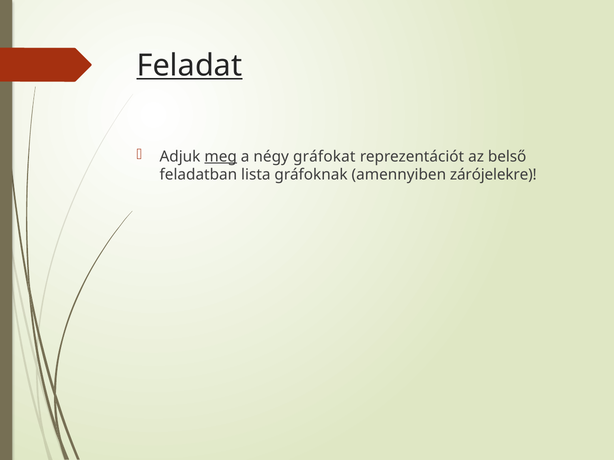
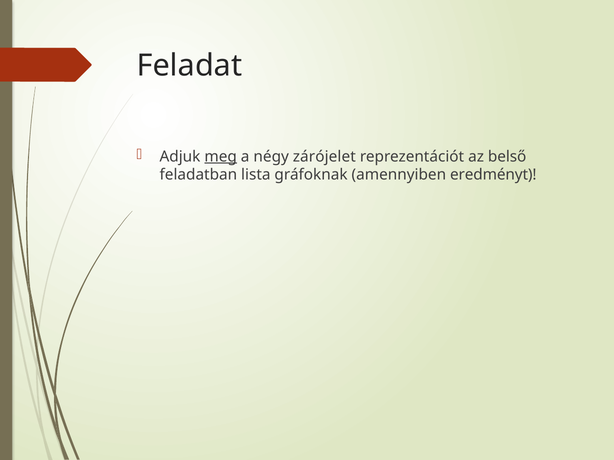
Feladat underline: present -> none (190, 66)
gráfokat: gráfokat -> zárójelet (324, 157)
zárójelekre: zárójelekre -> eredményt (493, 175)
